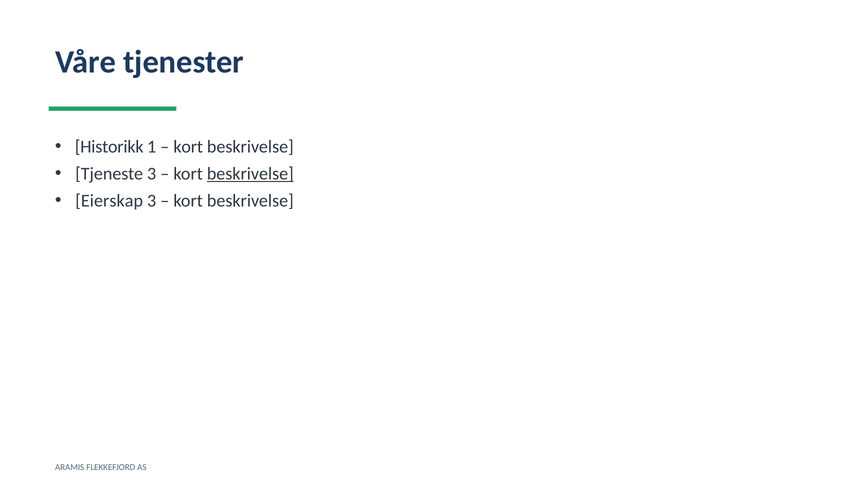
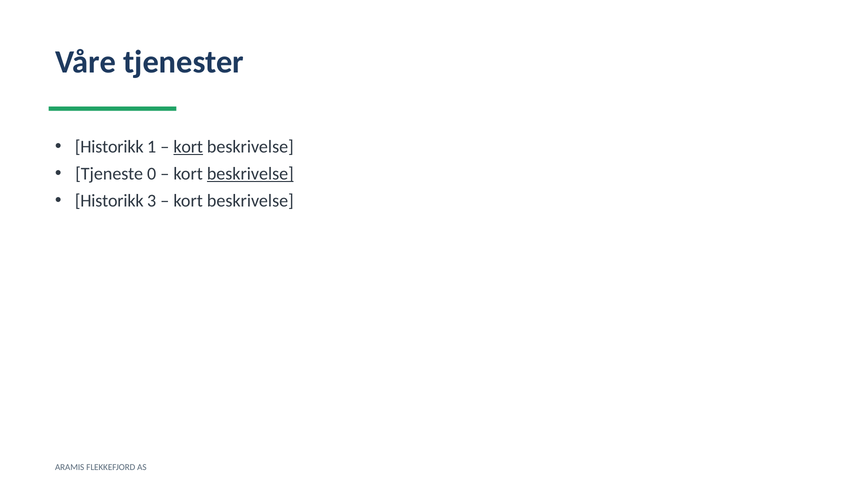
kort underline: none -> present (188, 147)
Tjeneste 3: 3 -> 0 (152, 174)
Eierskap: Eierskap -> Historikk (109, 201)
